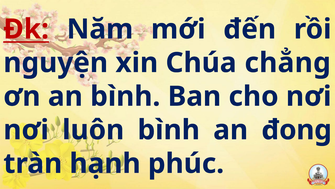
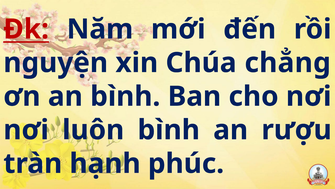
đong: đong -> rượu (297, 130)
